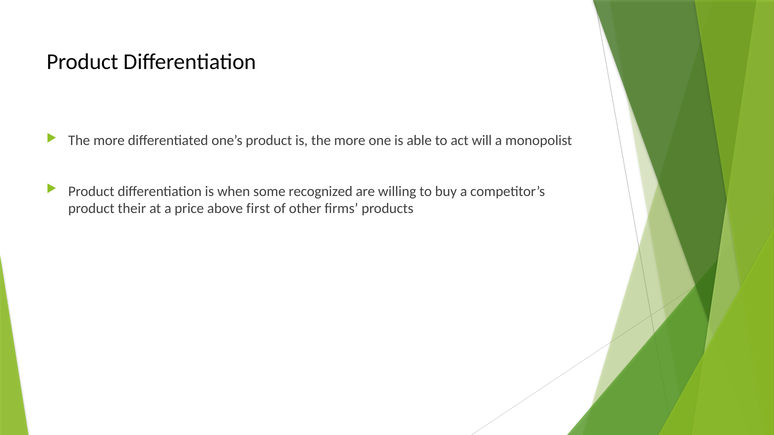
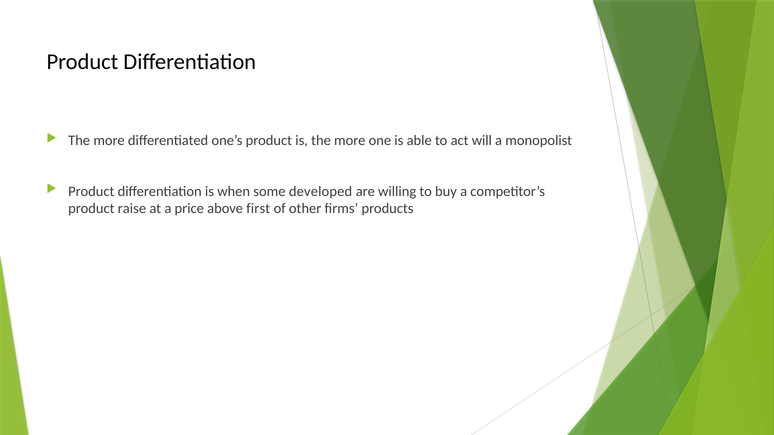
recognized: recognized -> developed (321, 191)
their: their -> raise (132, 209)
